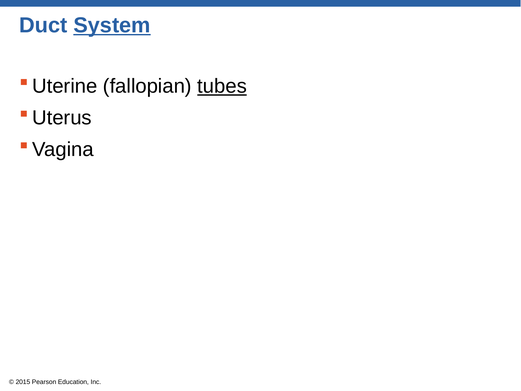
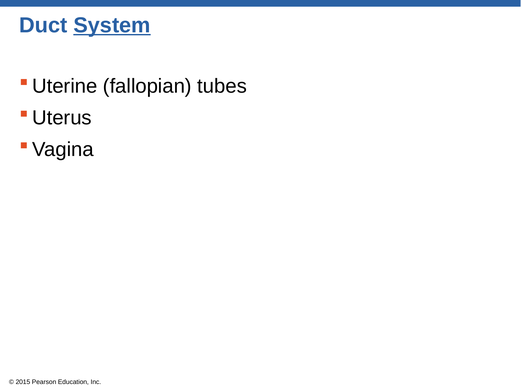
tubes underline: present -> none (222, 86)
